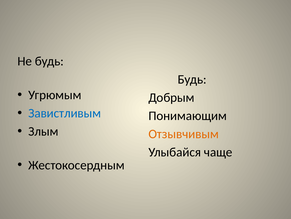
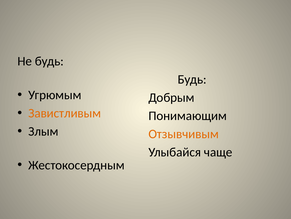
Завистливым colour: blue -> orange (65, 113)
